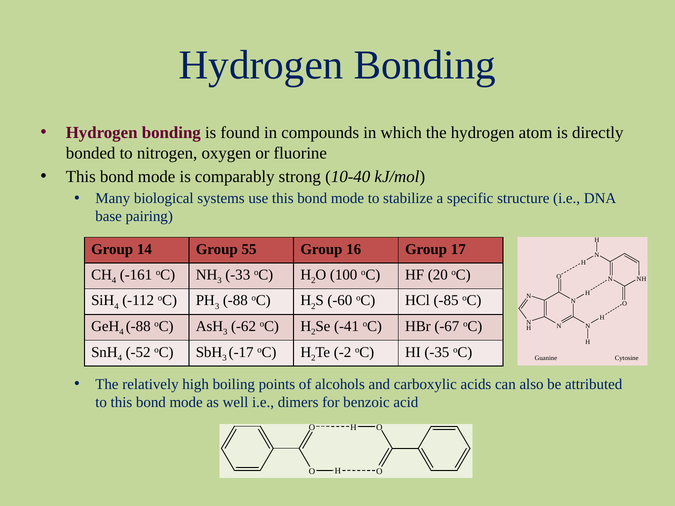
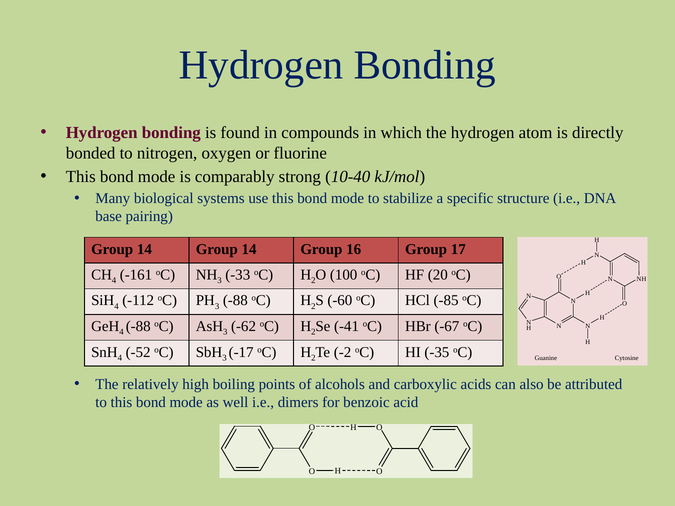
14 Group 55: 55 -> 14 (249, 249)
